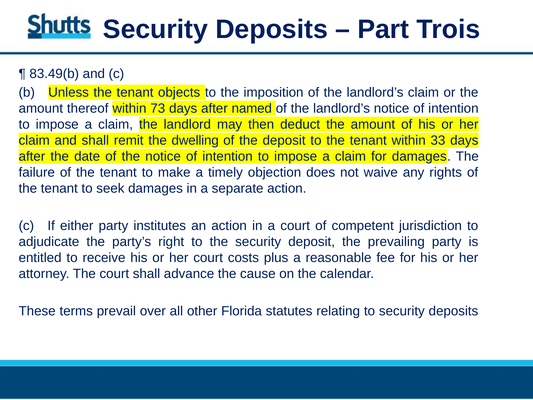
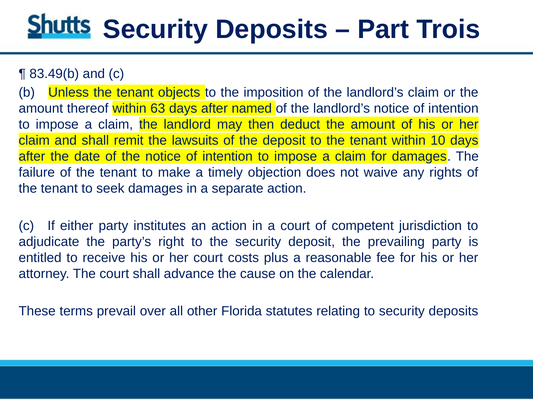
73: 73 -> 63 (158, 108)
dwelling: dwelling -> lawsuits (195, 140)
33: 33 -> 10 (438, 140)
